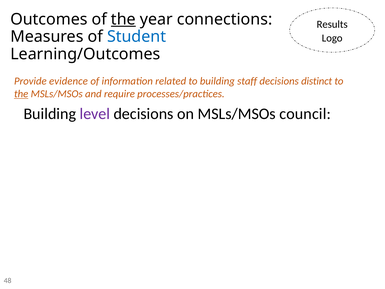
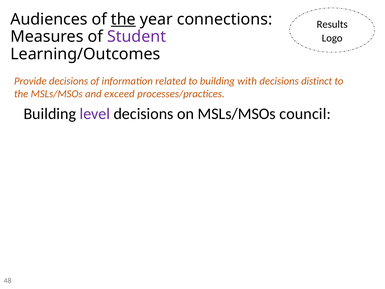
Outcomes: Outcomes -> Audiences (49, 19)
Student colour: blue -> purple (137, 37)
Provide evidence: evidence -> decisions (69, 81)
staff: staff -> with (247, 81)
the underline: present -> none (21, 94)
require: require -> exceed (119, 94)
